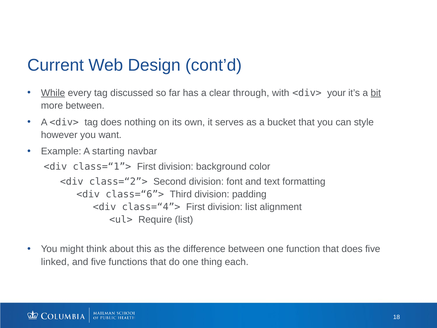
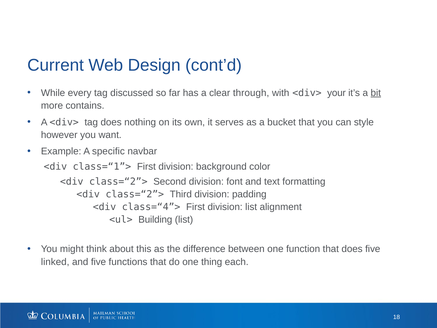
While underline: present -> none (53, 93)
more between: between -> contains (85, 106)
starting: starting -> specific (108, 151)
class=“6”>: class=“6”> -> class=“2”> (135, 194)
Require: Require -> Building (155, 220)
